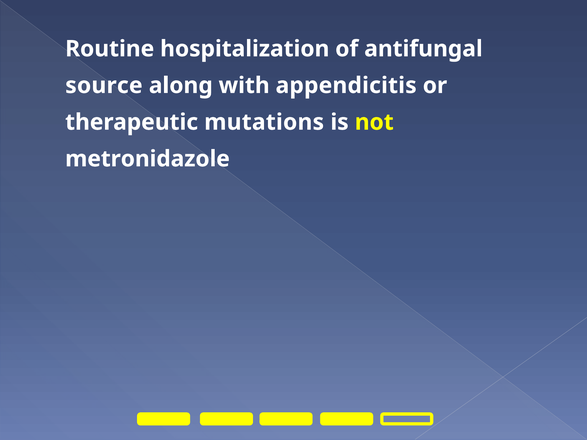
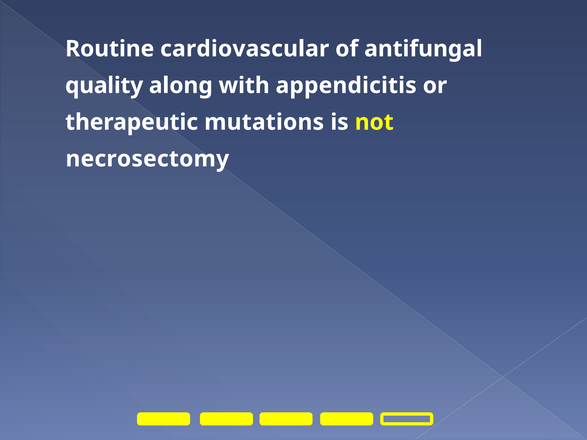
hospitalization: hospitalization -> cardiovascular (245, 49)
source: source -> quality (104, 86)
metronidazole: metronidazole -> necrosectomy (147, 159)
